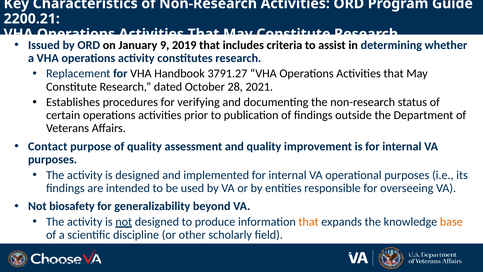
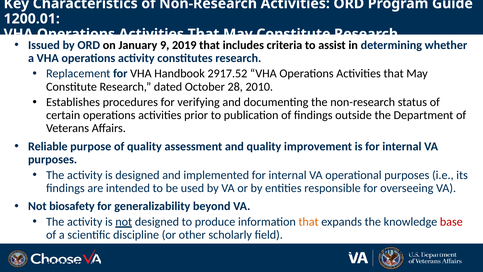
2200.21: 2200.21 -> 1200.01 (32, 19)
3791.27: 3791.27 -> 2917.52 (227, 74)
2021: 2021 -> 2010 (259, 87)
Contact: Contact -> Reliable (48, 146)
base colour: orange -> red (451, 221)
